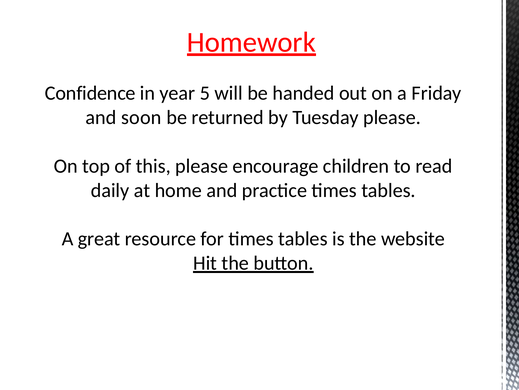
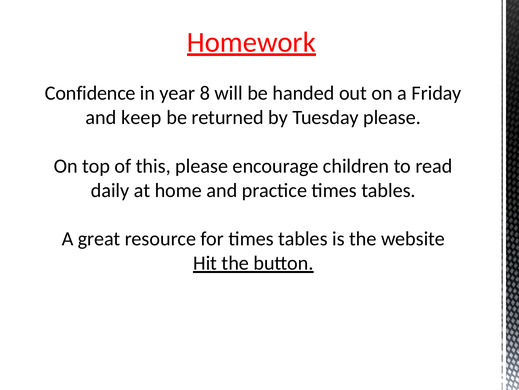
5: 5 -> 8 (205, 93)
soon: soon -> keep (141, 117)
